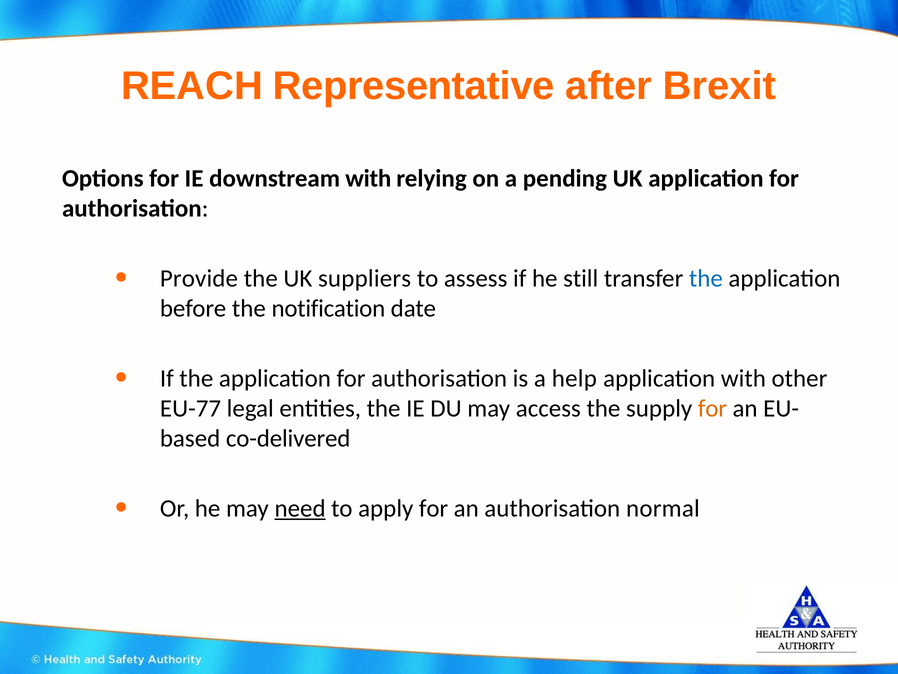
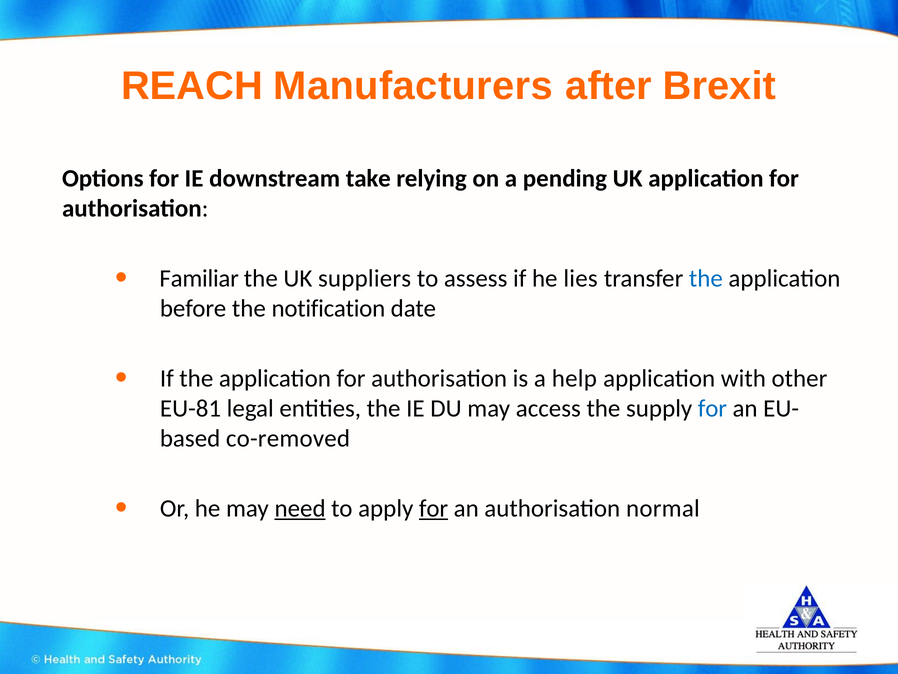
Representative: Representative -> Manufacturers (413, 86)
downstream with: with -> take (368, 178)
Provide: Provide -> Familiar (199, 278)
still: still -> lies (581, 278)
EU-77: EU-77 -> EU-81 (190, 408)
for colour: orange -> blue (712, 408)
co-delivered: co-delivered -> co-removed (288, 438)
for underline: none -> present (434, 508)
